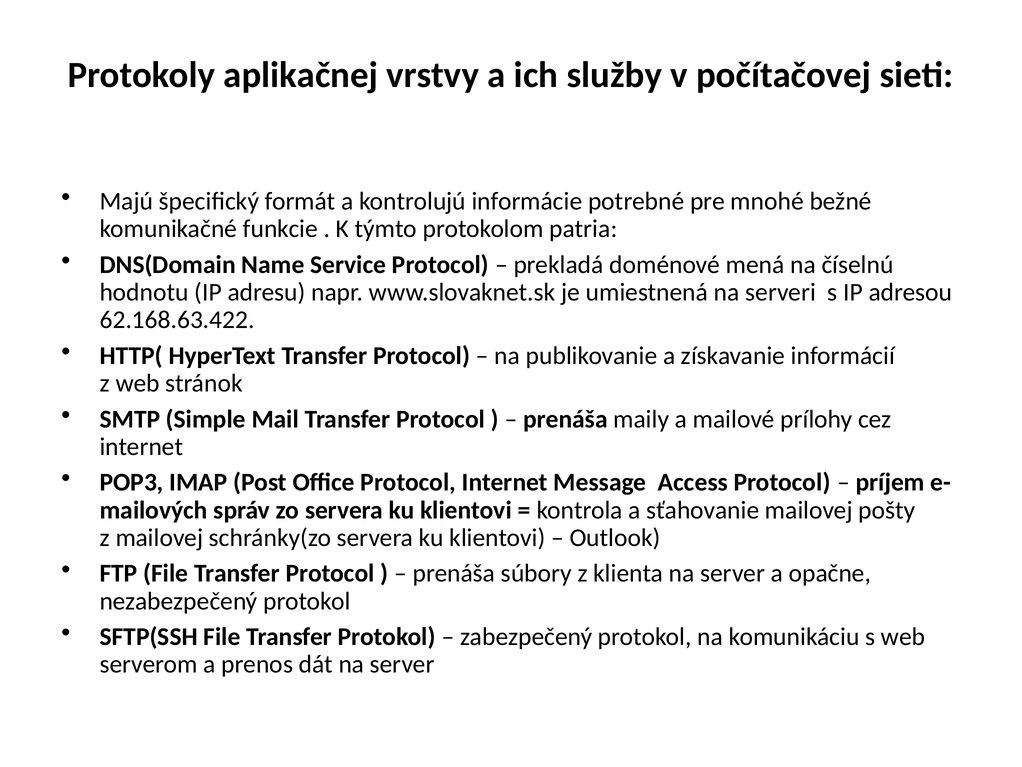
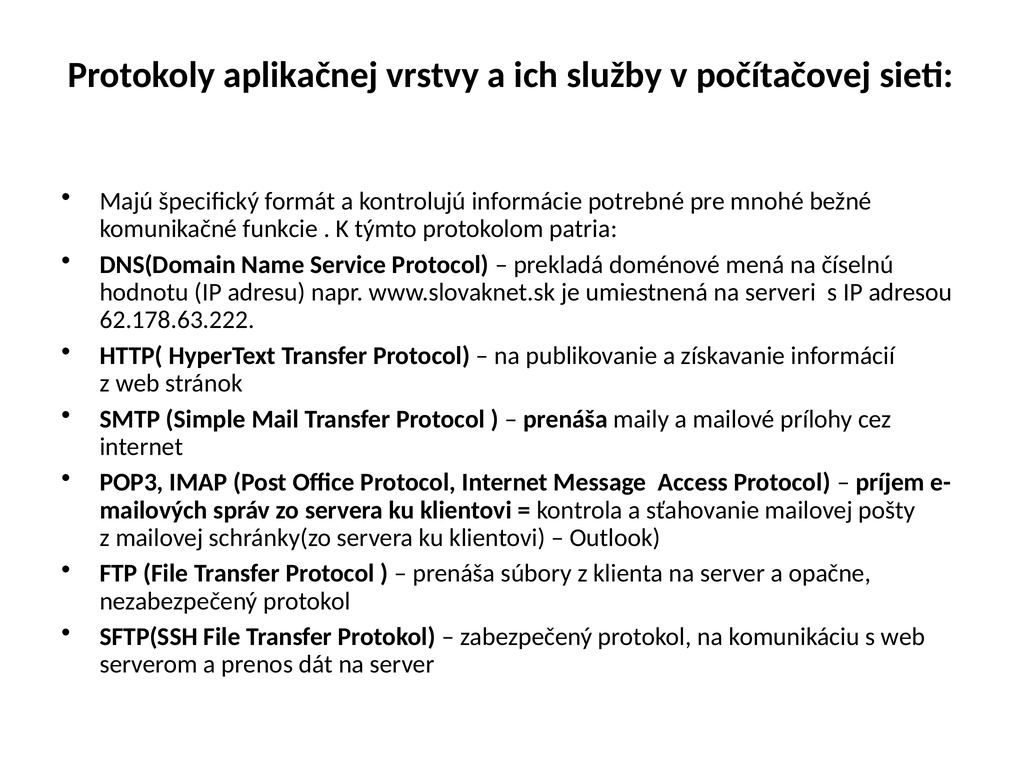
62.168.63.422: 62.168.63.422 -> 62.178.63.222 (177, 320)
